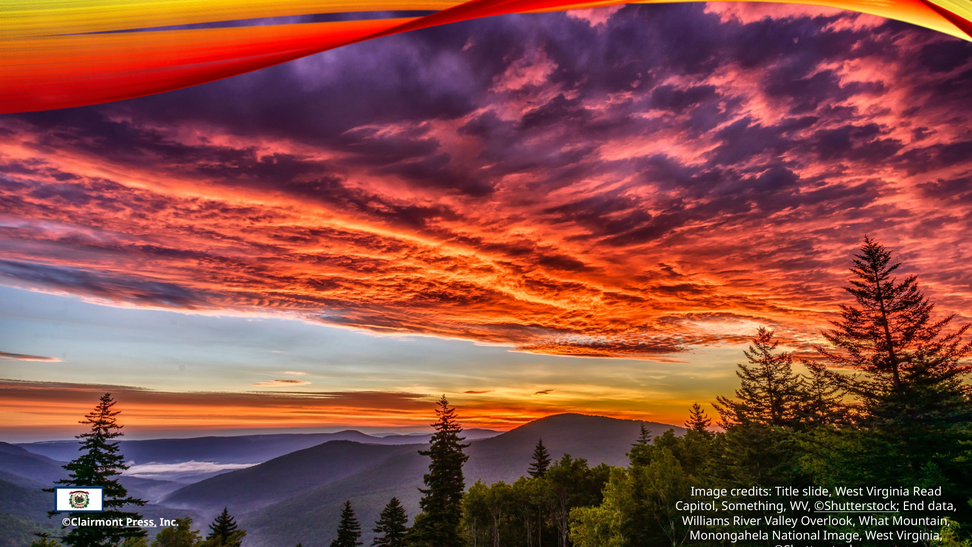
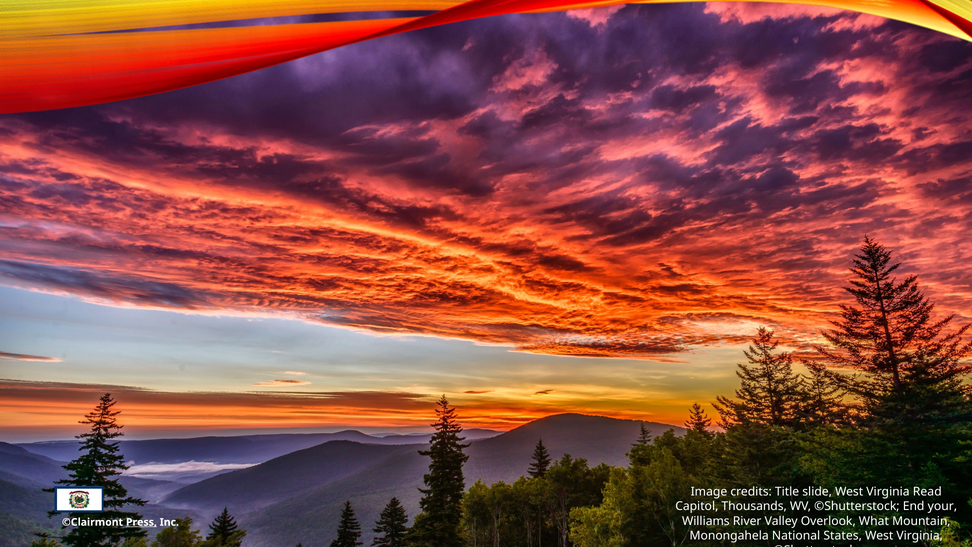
Something: Something -> Thousands (754, 506)
©Shutterstock underline: present -> none (857, 506)
data: data -> your (942, 506)
National Image: Image -> States (843, 535)
